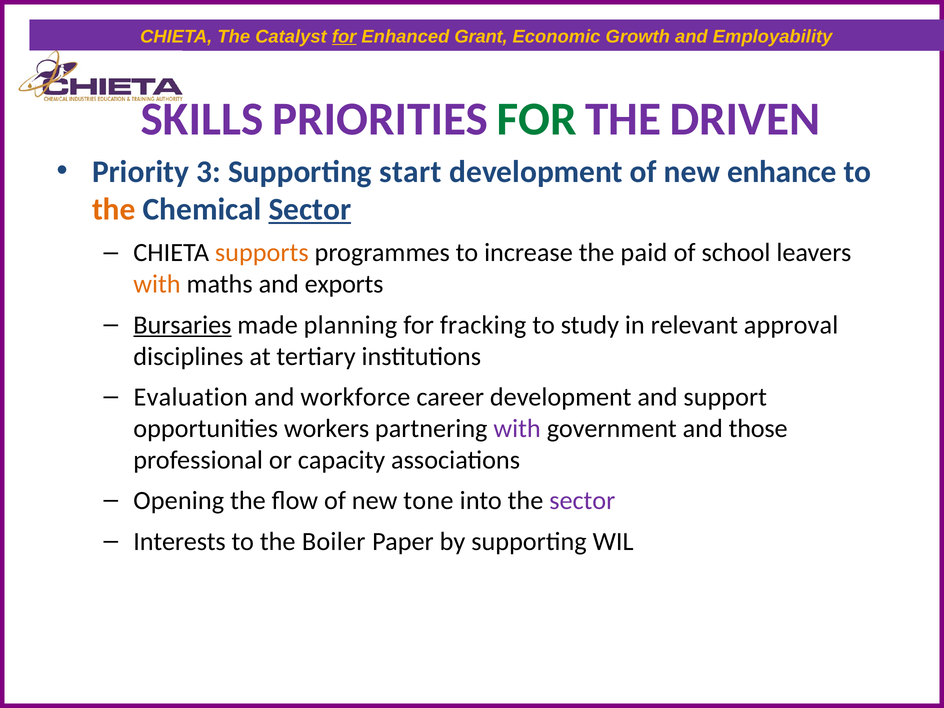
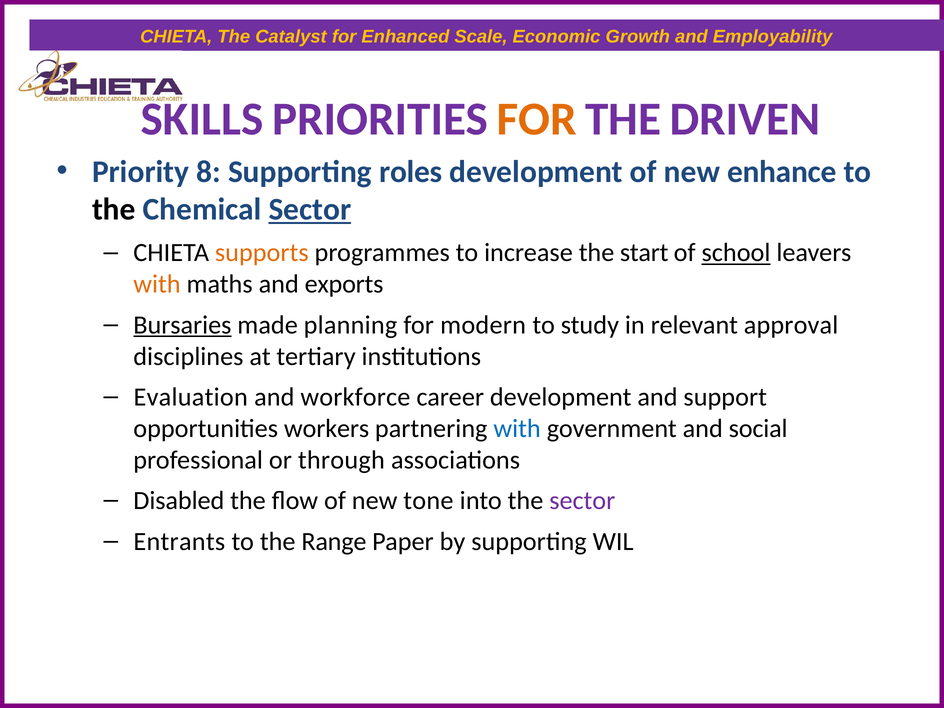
for underline: present -> none (344, 36)
Grant: Grant -> Scale (481, 36)
FOR colour: green -> orange (537, 119)
3: 3 -> 8 (209, 172)
start: start -> roles (411, 172)
the colour: orange -> black (114, 209)
paid: paid -> start (644, 253)
school underline: none -> present (736, 253)
fracking: fracking -> modern (483, 325)
with colour: purple -> blue (517, 429)
those: those -> social (758, 429)
capacity: capacity -> through (341, 460)
Opening: Opening -> Disabled (179, 501)
Interests: Interests -> Entrants (179, 541)
Boiler: Boiler -> Range (334, 541)
